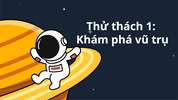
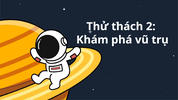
1: 1 -> 2 (151, 27)
